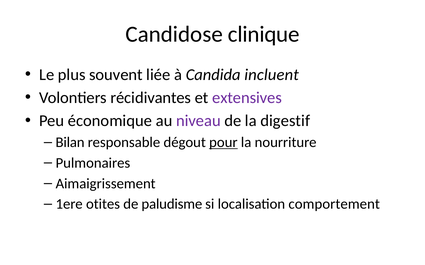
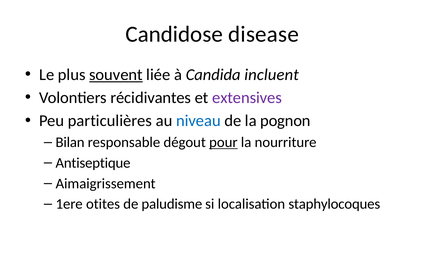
clinique: clinique -> disease (264, 34)
souvent underline: none -> present (116, 75)
économique: économique -> particulières (110, 121)
niveau colour: purple -> blue (198, 121)
digestif: digestif -> pognon (285, 121)
Pulmonaires: Pulmonaires -> Antiseptique (93, 163)
comportement: comportement -> staphylocoques (334, 205)
